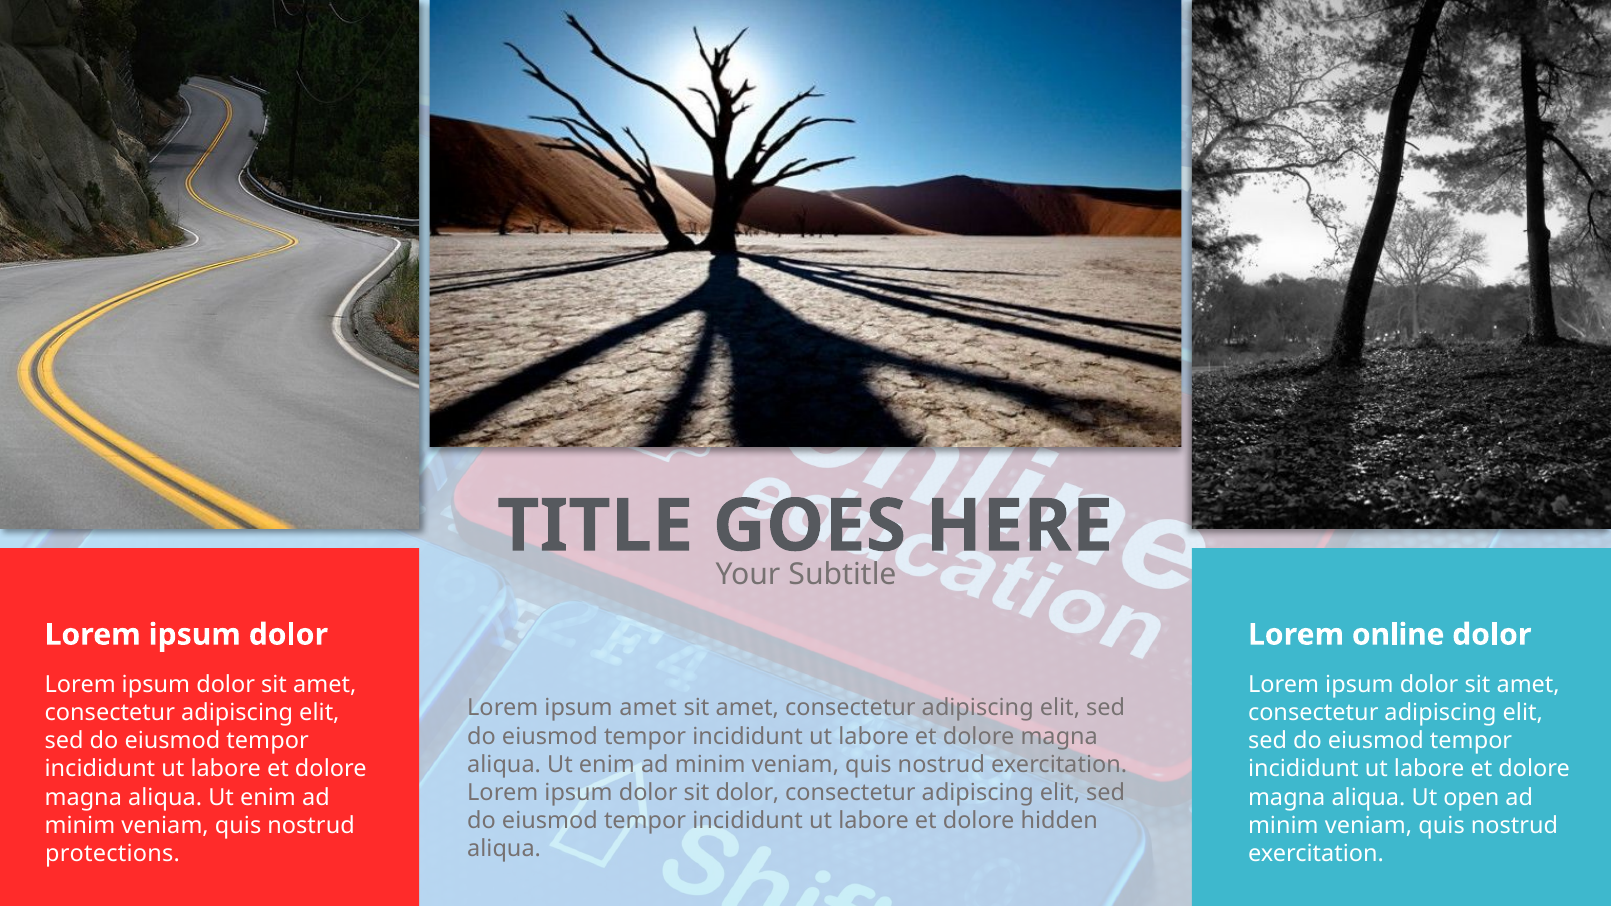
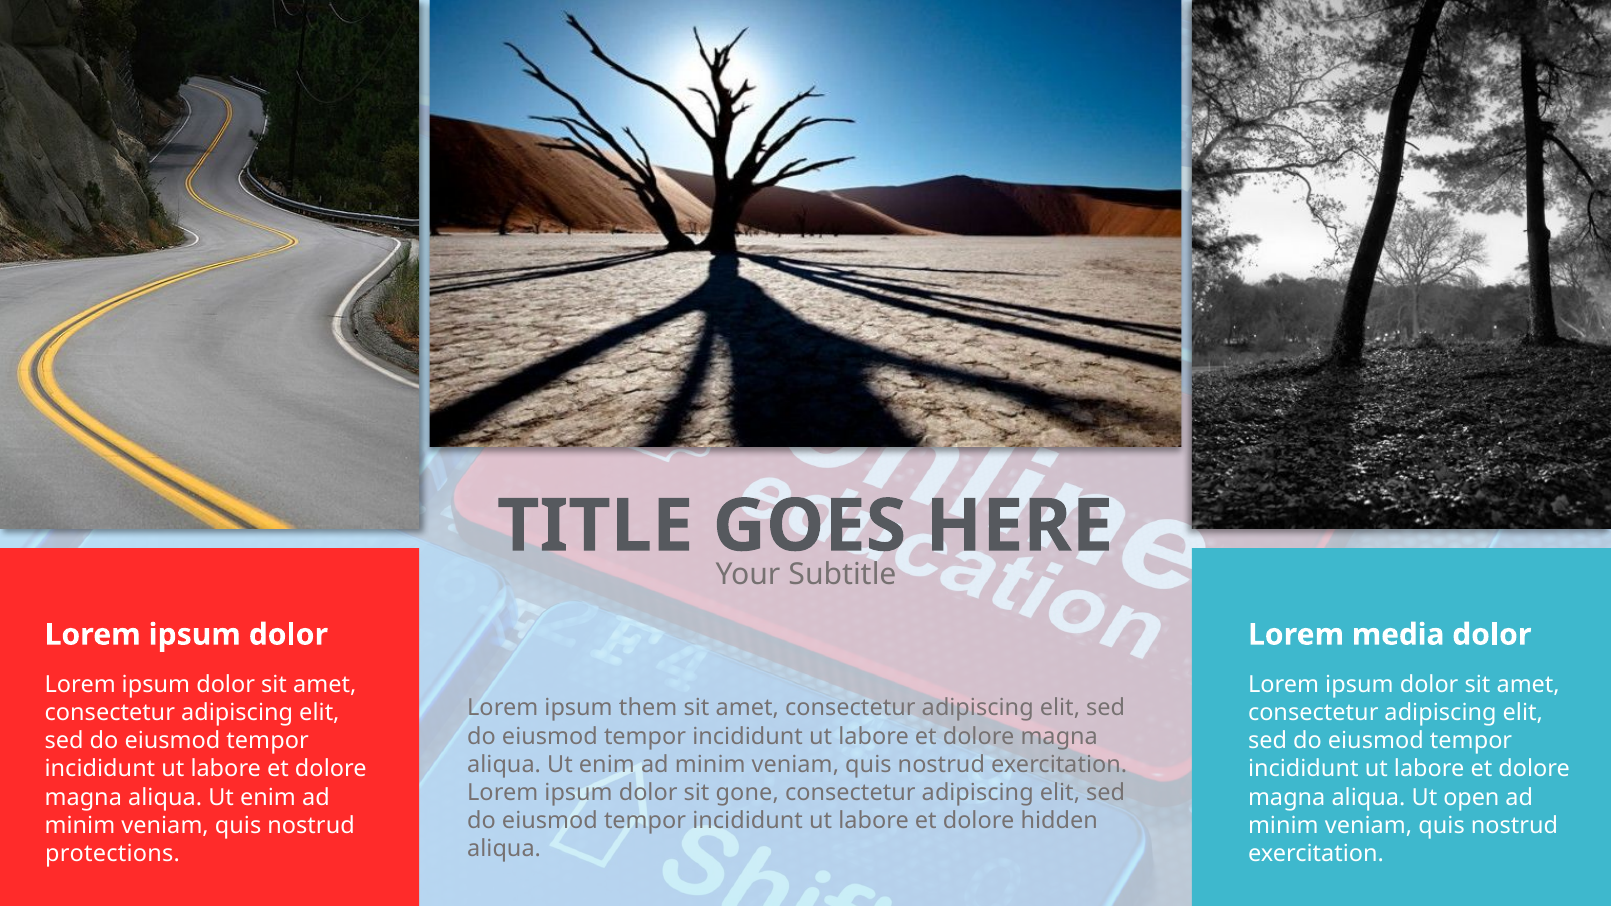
online: online -> media (1398, 635)
ipsum amet: amet -> them (648, 708)
sit dolor: dolor -> gone (747, 793)
